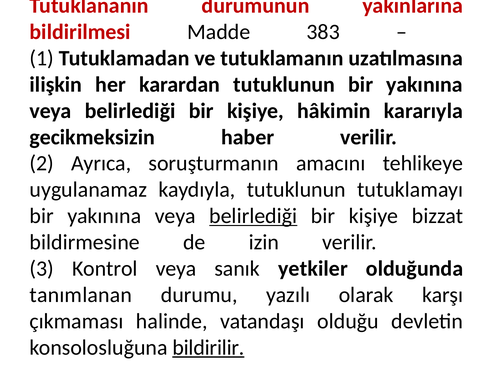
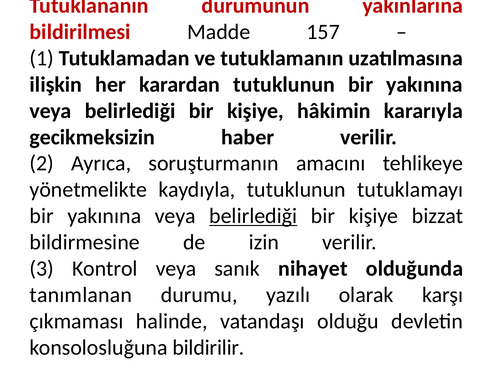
383: 383 -> 157 (323, 32)
uygulanamaz: uygulanamaz -> yönetmelikte (88, 190)
yetkiler: yetkiler -> nihayet (313, 269)
bildirilir underline: present -> none (208, 347)
